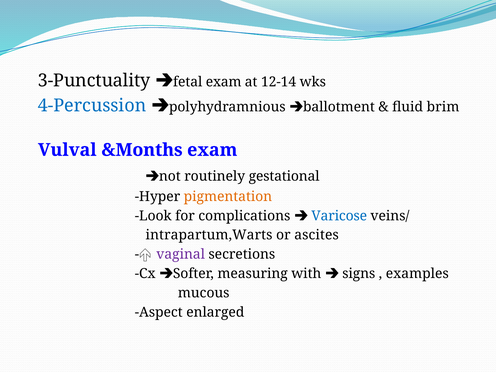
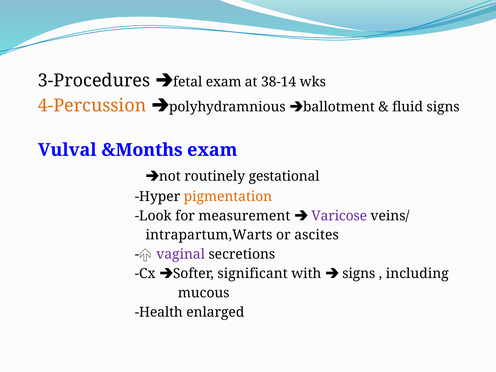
3-Punctuality: 3-Punctuality -> 3-Procedures (94, 81)
12-14: 12-14 -> 38-14 (279, 82)
4-Percussion colour: blue -> orange (92, 106)
fluid brim: brim -> signs (443, 107)
complications: complications -> measurement (244, 216)
Varicose colour: blue -> purple (339, 216)
measuring: measuring -> significant (253, 274)
examples: examples -> including (417, 274)
Aspect: Aspect -> Health (159, 312)
